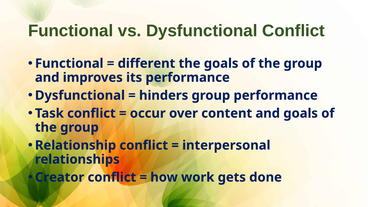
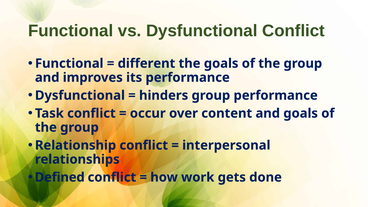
Creator: Creator -> Defined (60, 177)
